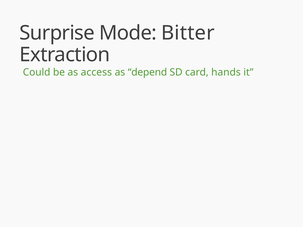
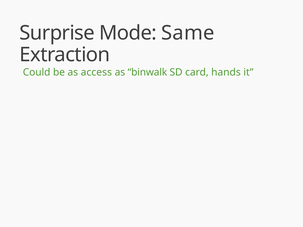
Bitter: Bitter -> Same (188, 33)
depend: depend -> binwalk (147, 72)
